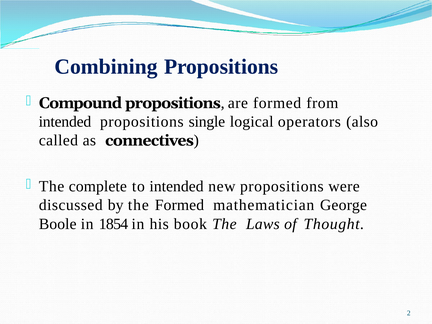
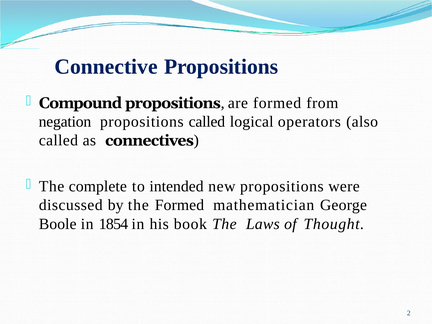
Combining: Combining -> Connective (106, 67)
intended: intended -> negation (65, 122)
propositions single: single -> called (207, 122)
